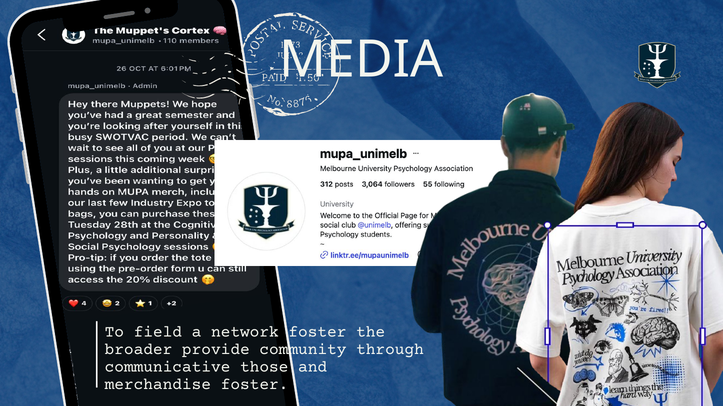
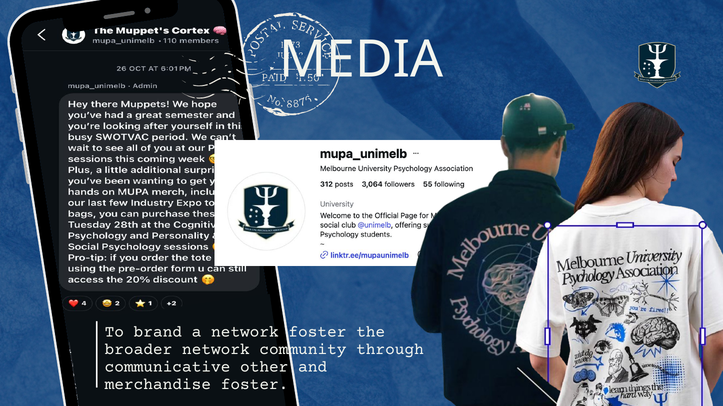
field: field -> brand (158, 332)
broader provide: provide -> network (216, 350)
those: those -> other (264, 367)
